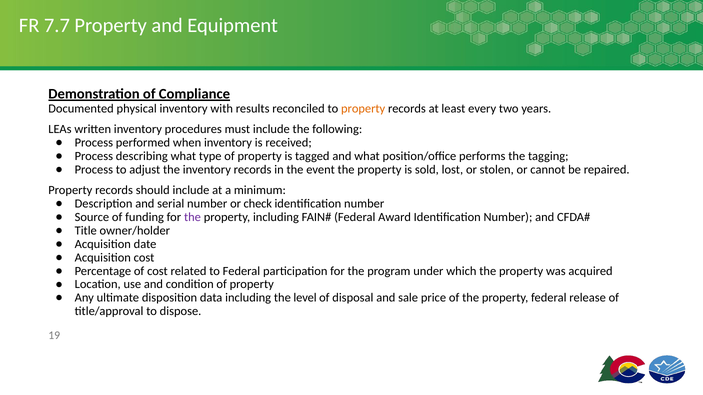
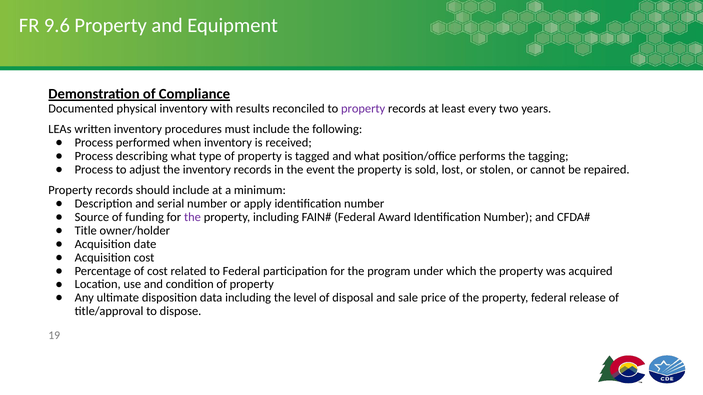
7.7: 7.7 -> 9.6 (57, 26)
property colour: orange -> purple (363, 109)
check: check -> apply (258, 204)
